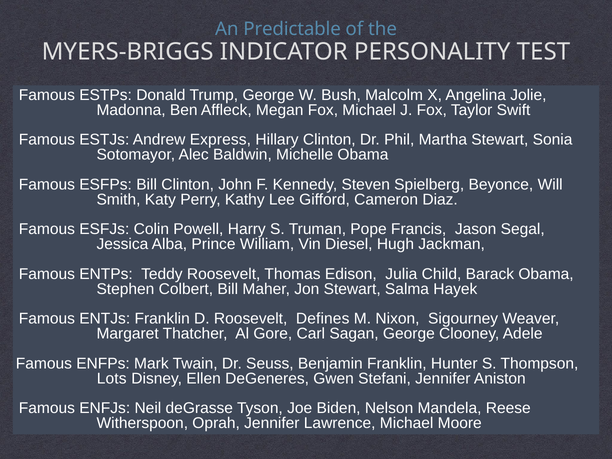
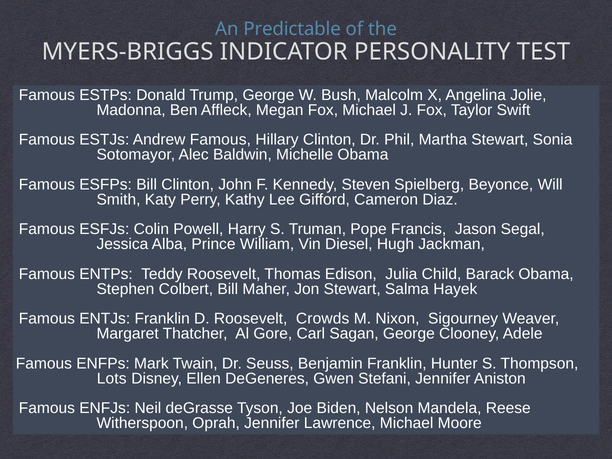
Andrew Express: Express -> Famous (220, 140)
Defines: Defines -> Crowds (323, 319)
